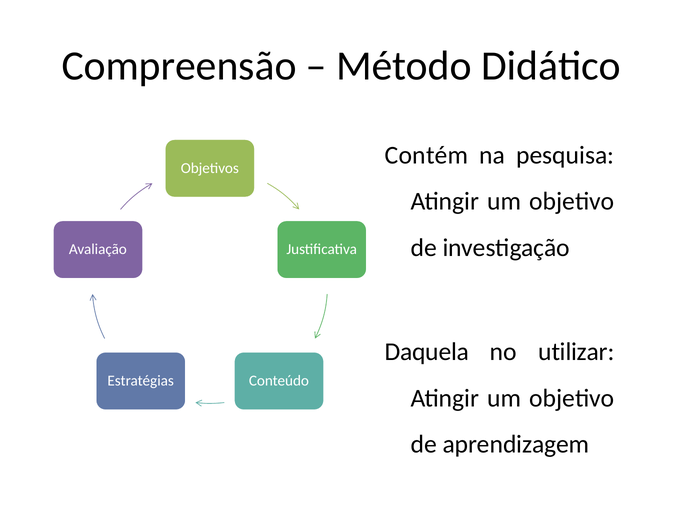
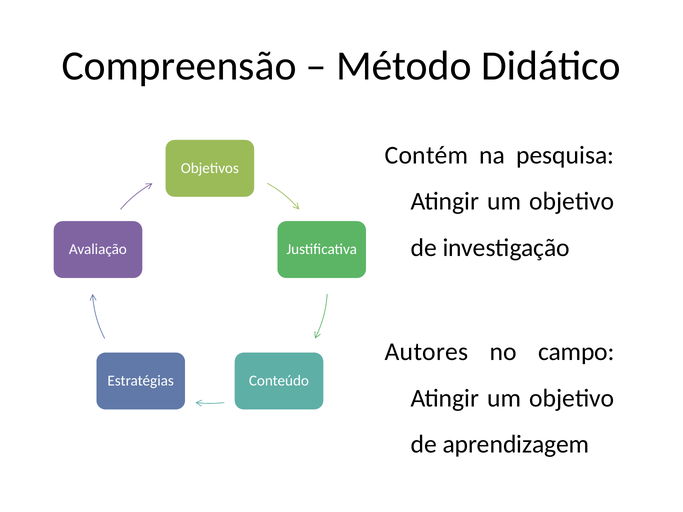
Daquela: Daquela -> Autores (427, 352)
utilizar: utilizar -> campo (576, 352)
